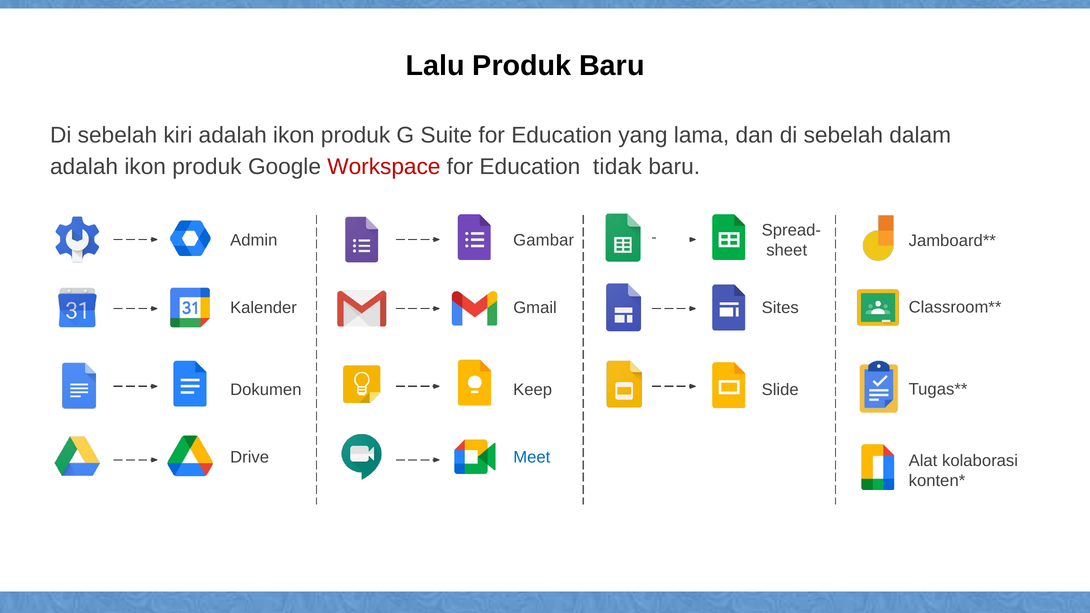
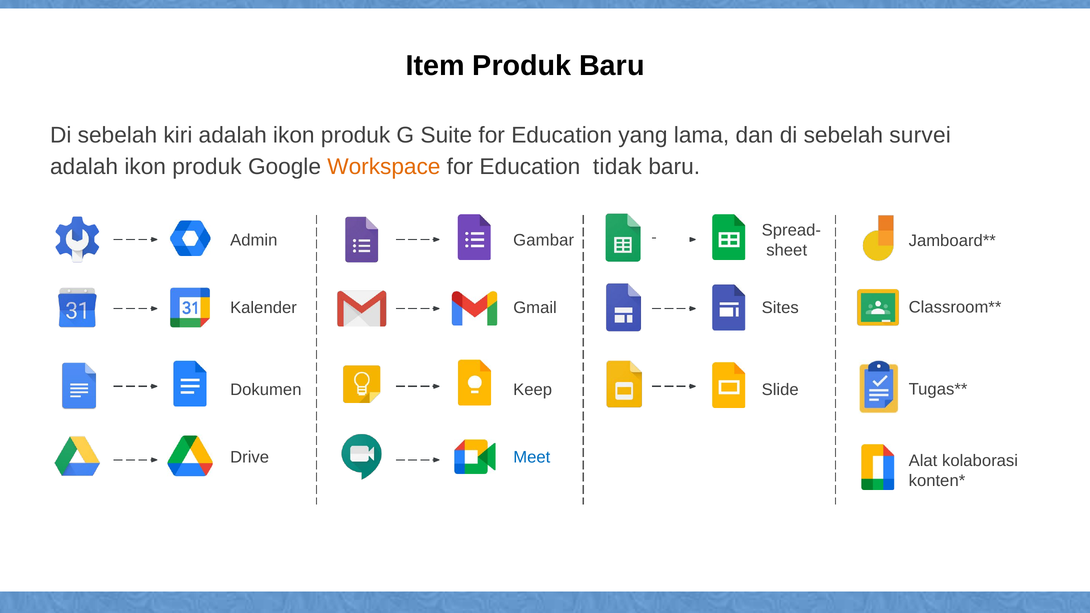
Lalu: Lalu -> Item (435, 66)
dalam: dalam -> survei (920, 136)
Workspace colour: red -> orange (384, 167)
